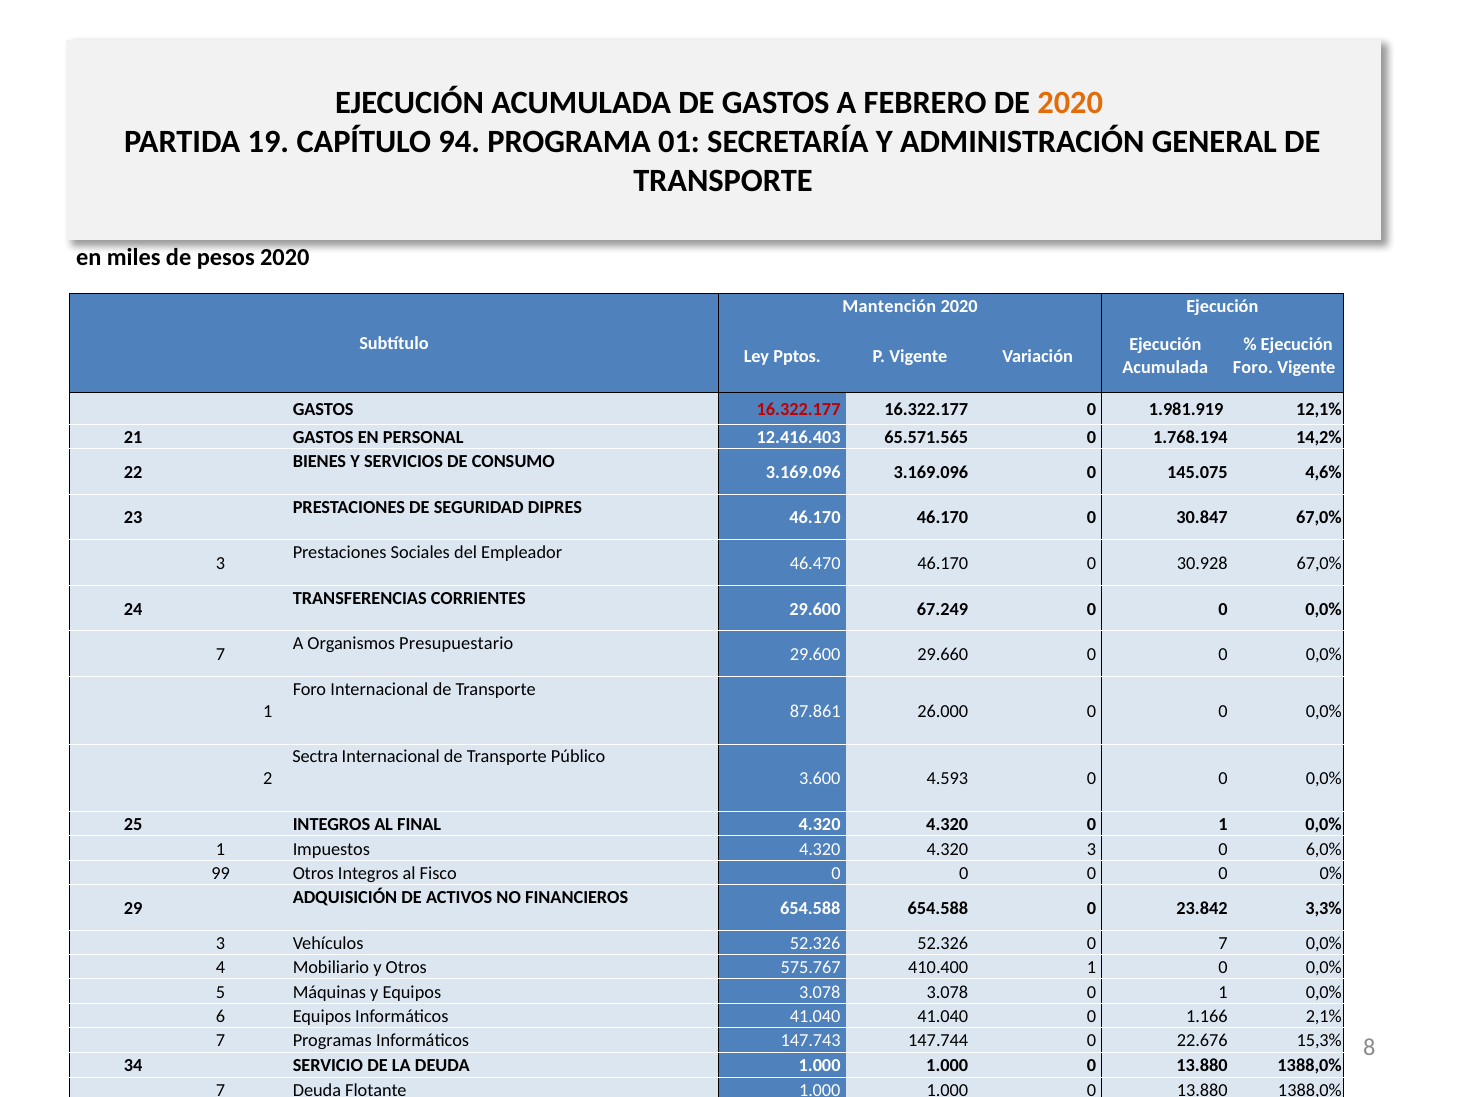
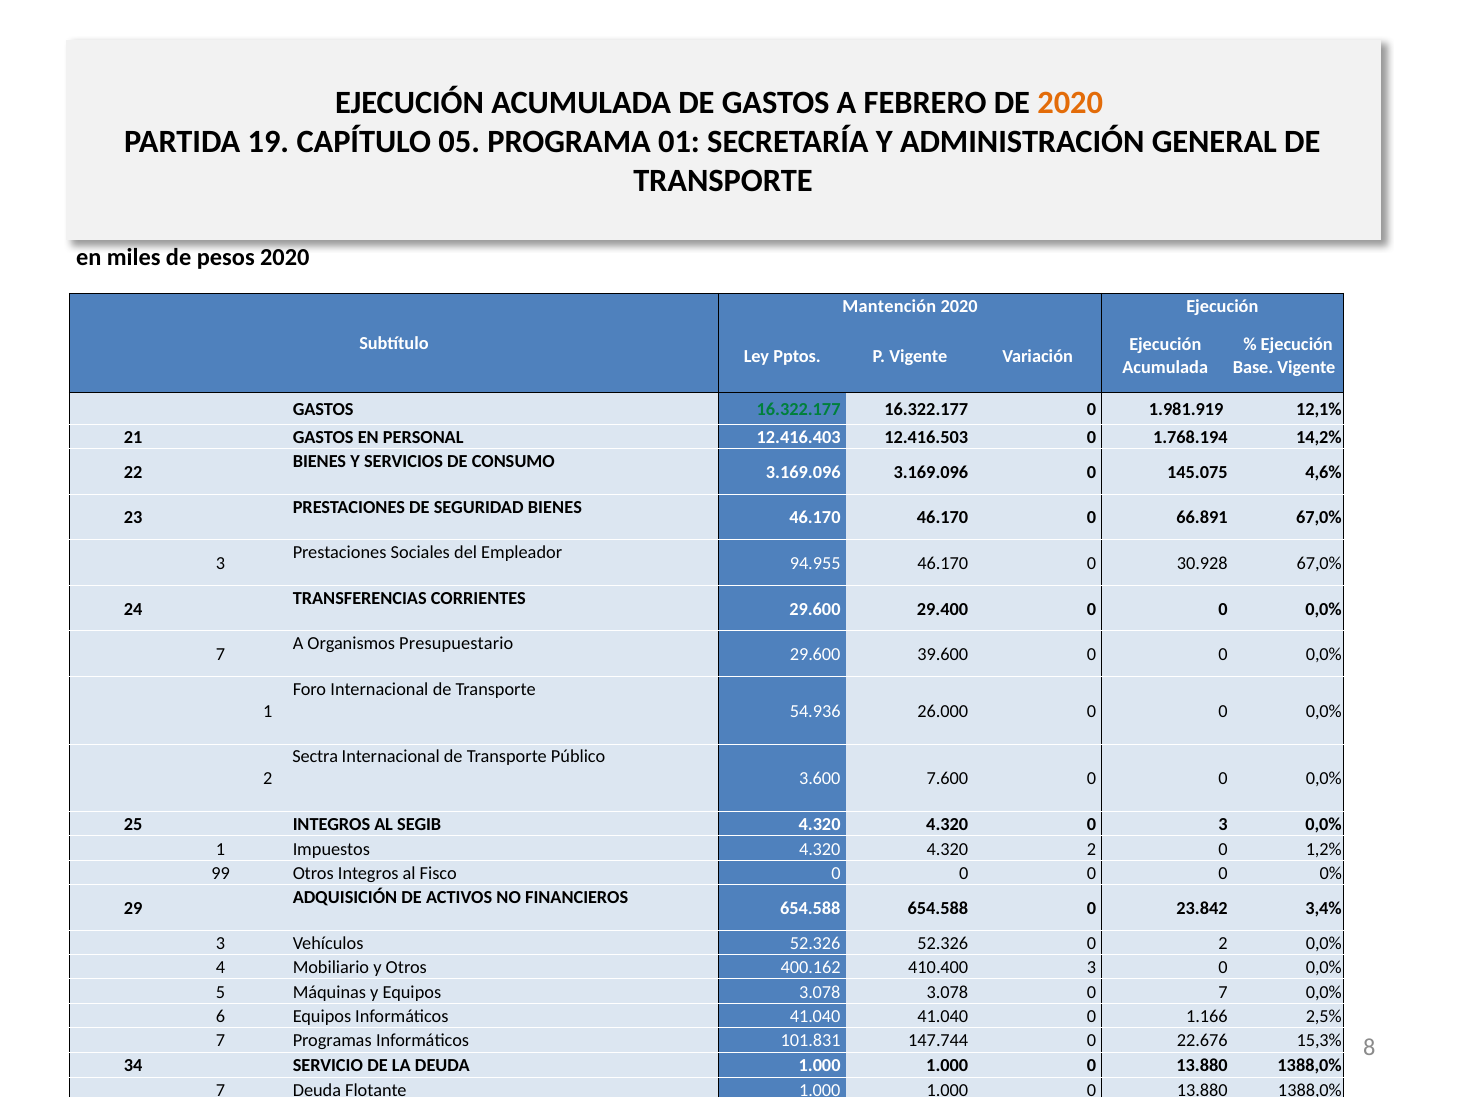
94: 94 -> 05 (459, 142)
Foro: Foro -> Base (1253, 367)
16.322.177 colour: red -> green (799, 409)
65.571.565: 65.571.565 -> 12.416.503 (926, 438)
SEGURIDAD DIPRES: DIPRES -> BIENES (555, 507)
30.847: 30.847 -> 66.891 (1202, 518)
46.470: 46.470 -> 94.955 (815, 564)
67.249: 67.249 -> 29.400 (943, 609)
29.660: 29.660 -> 39.600 (943, 655)
87.861: 87.861 -> 54.936 (815, 711)
4.593: 4.593 -> 7.600 (947, 779)
AL FINAL: FINAL -> SEGIB (419, 825)
4.320 0 1: 1 -> 3 (1223, 825)
4.320 3: 3 -> 2 (1091, 849)
6,0%: 6,0% -> 1,2% (1324, 849)
3,3%: 3,3% -> 3,4% (1324, 909)
7: 7 -> 2 (1223, 943)
575.767: 575.767 -> 400.162 (811, 968)
410.400 1: 1 -> 3 (1091, 968)
3.078 0 1: 1 -> 7 (1223, 992)
2,1%: 2,1% -> 2,5% (1324, 1017)
147.743: 147.743 -> 101.831 (811, 1041)
